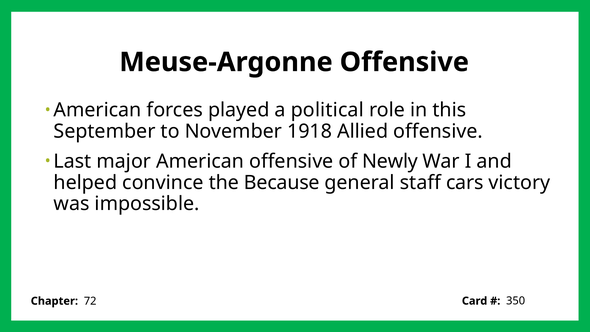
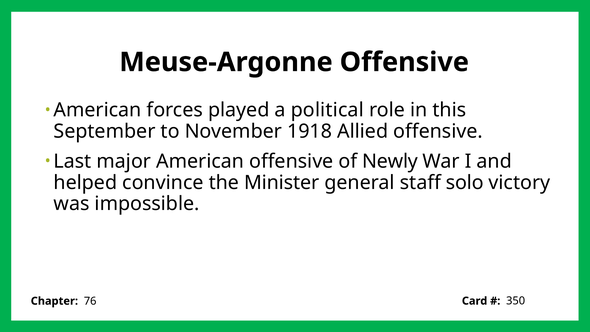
Because: Because -> Minister (282, 182)
cars: cars -> solo (465, 182)
72: 72 -> 76 (90, 301)
